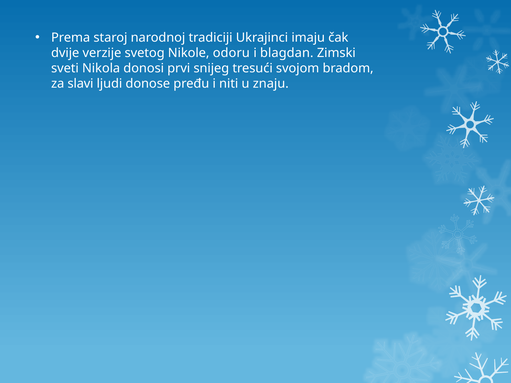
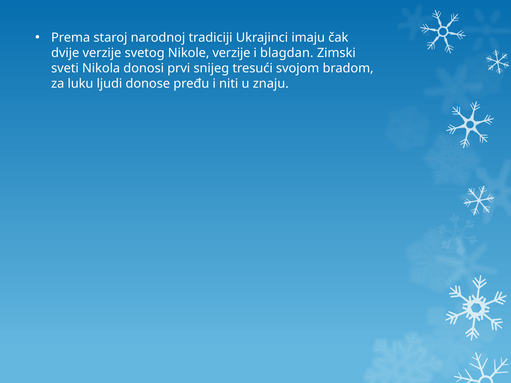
Nikole odoru: odoru -> verzije (231, 53)
slavi: slavi -> luku (80, 84)
